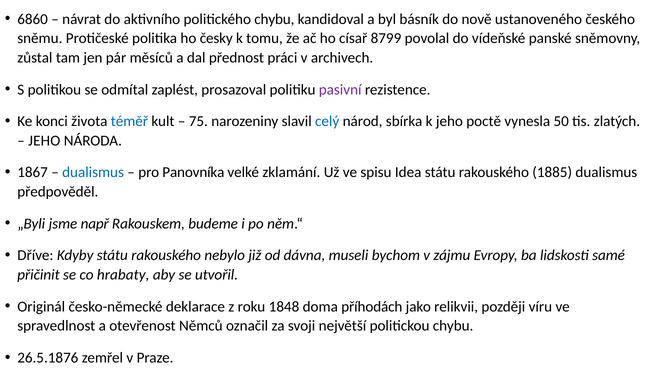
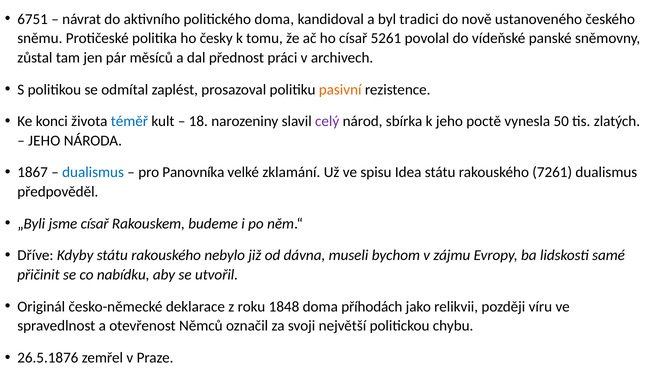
6860: 6860 -> 6751 (33, 19)
politického chybu: chybu -> doma (274, 19)
básník: básník -> tradici (419, 19)
8799: 8799 -> 5261 (386, 38)
pasivní colour: purple -> orange (340, 90)
75: 75 -> 18 (198, 121)
celý colour: blue -> purple (327, 121)
1885: 1885 -> 7261 (552, 173)
jsme např: např -> císař (95, 224)
hrabaty: hrabaty -> nabídku (123, 275)
